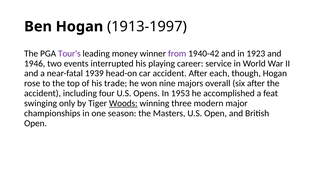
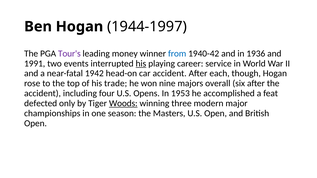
1913-1997: 1913-1997 -> 1944-1997 (147, 27)
from colour: purple -> blue (177, 54)
1923: 1923 -> 1936 (256, 54)
1946: 1946 -> 1991 (35, 64)
his underline: none -> present (141, 64)
1939: 1939 -> 1942 (94, 74)
swinging: swinging -> defected (41, 104)
